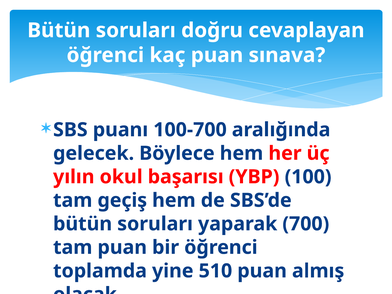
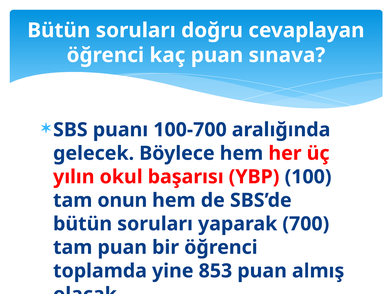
geçiş: geçiş -> onun (122, 200)
510: 510 -> 853 (215, 271)
